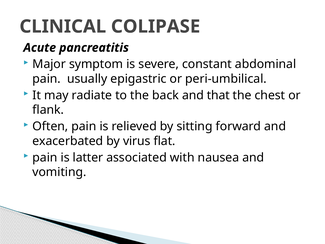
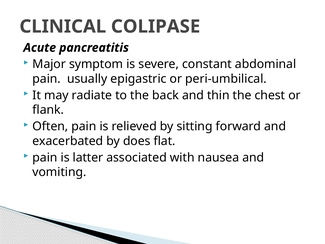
that: that -> thin (218, 95)
virus: virus -> does (137, 141)
